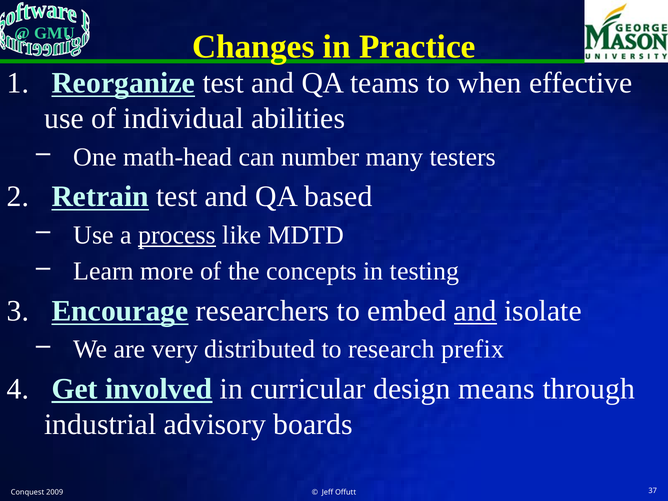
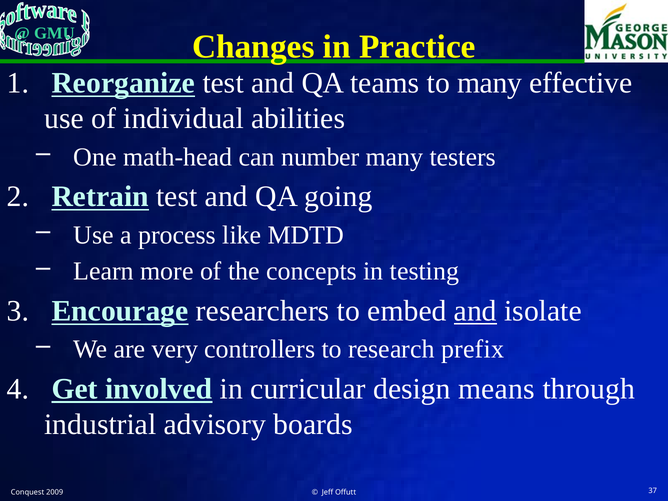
to when: when -> many (490, 83)
based: based -> going (338, 197)
process underline: present -> none (177, 235)
distributed: distributed -> controllers (260, 349)
